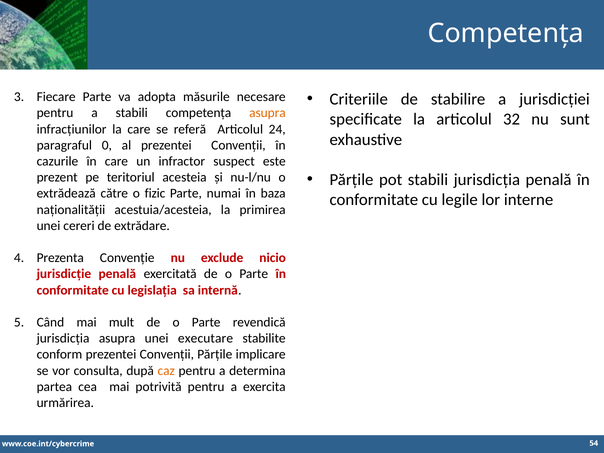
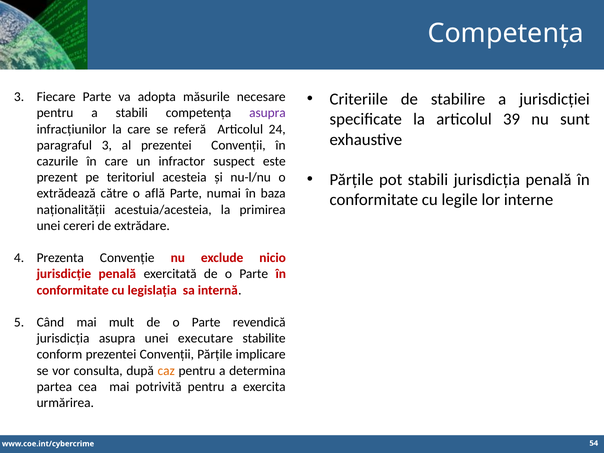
asupra colour: orange -> purple (267, 113)
32: 32 -> 39 (512, 119)
paragraful 0: 0 -> 3 (107, 145)
fizic: fizic -> află (155, 194)
